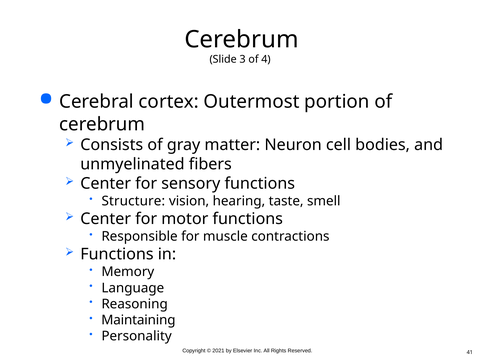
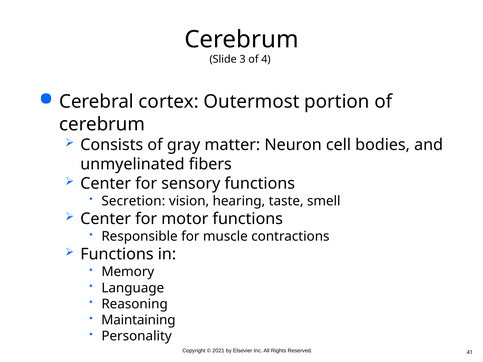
Structure: Structure -> Secretion (133, 201)
